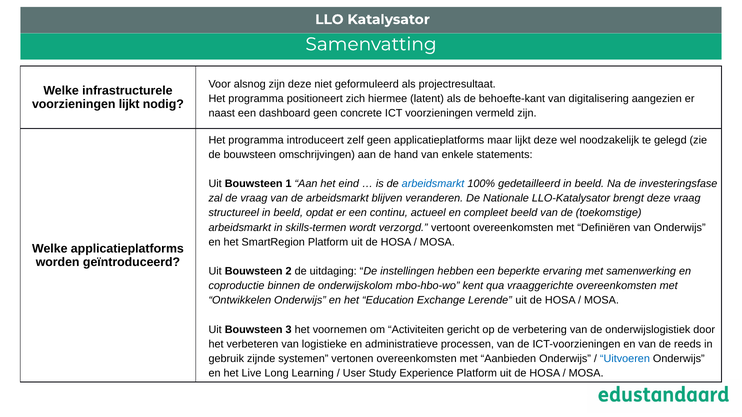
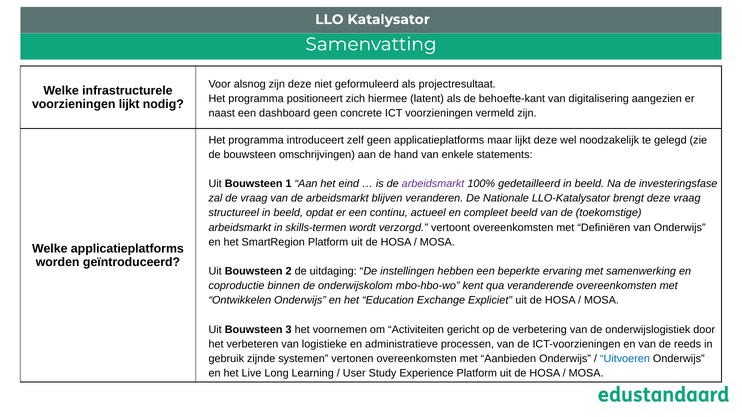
arbeidsmarkt colour: blue -> purple (433, 184)
vraaggerichte: vraaggerichte -> veranderende (540, 286)
Lerende: Lerende -> Expliciet (490, 301)
